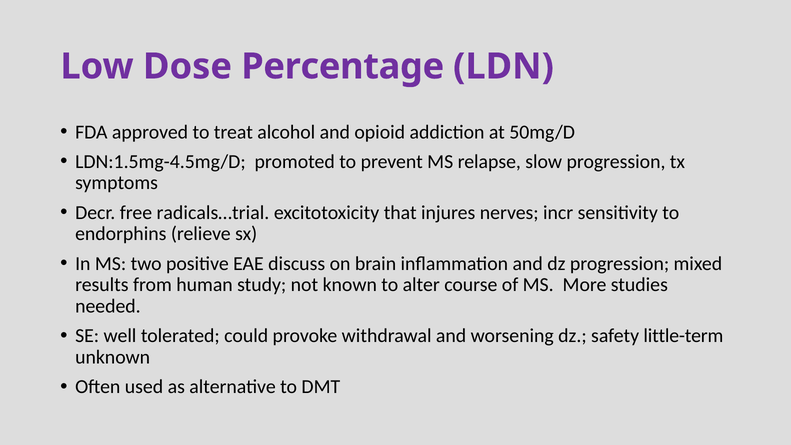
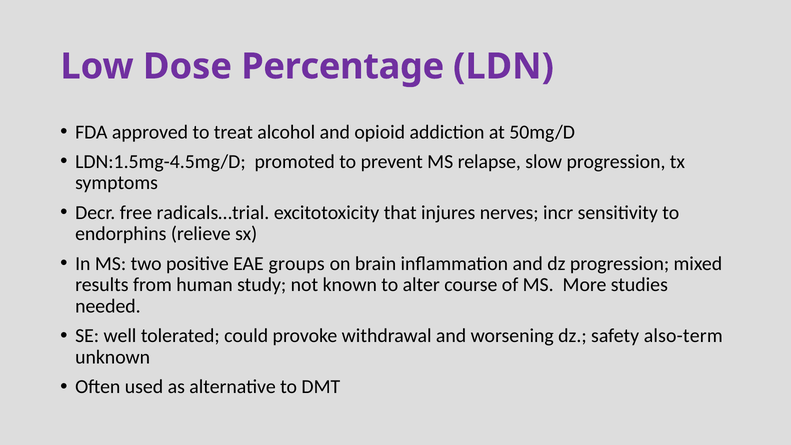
discuss: discuss -> groups (297, 263)
little-term: little-term -> also-term (683, 336)
